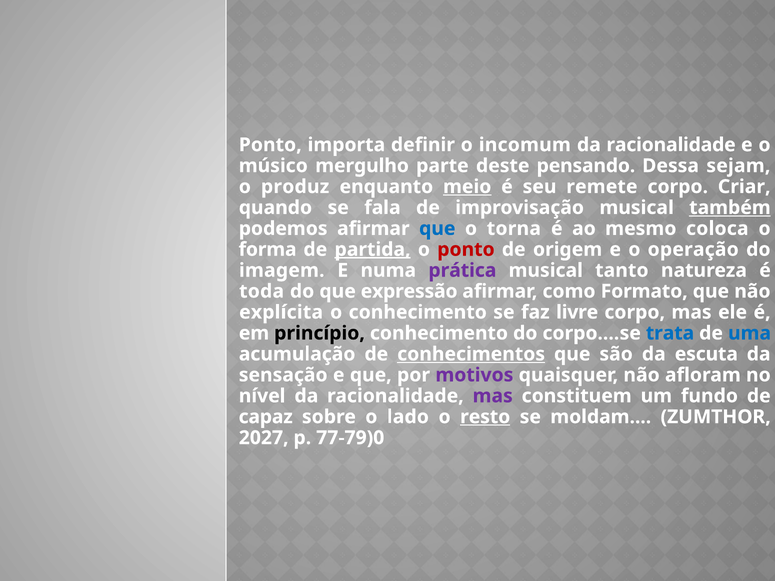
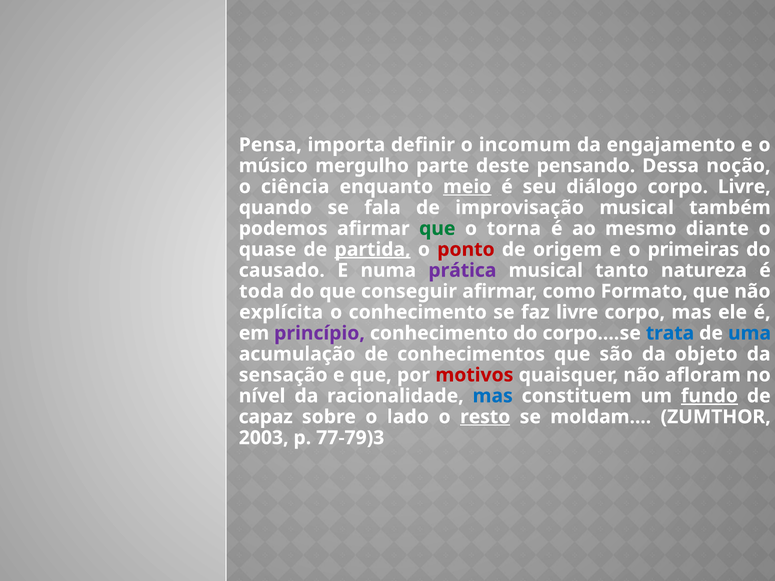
Ponto: Ponto -> Pensa (270, 145)
racionalidade: racionalidade -> engajamento (671, 145)
sejam: sejam -> noção (738, 166)
produz: produz -> ciência (295, 187)
remete: remete -> diálogo (602, 187)
corpo Criar: Criar -> Livre (744, 187)
também underline: present -> none (730, 208)
que colour: blue -> green (437, 229)
coloca: coloca -> diante (717, 229)
forma: forma -> quase (268, 250)
operação: operação -> primeiras (693, 250)
imagem: imagem -> causado (282, 271)
expressão: expressão -> conseguir (409, 291)
princípio colour: black -> purple (320, 333)
conhecimentos underline: present -> none (471, 354)
escuta: escuta -> objeto (706, 354)
motivos colour: purple -> red (474, 375)
mas colour: purple -> blue (493, 396)
fundo underline: none -> present (709, 396)
2027: 2027 -> 2003 (264, 438)
77-79)0: 77-79)0 -> 77-79)3 (350, 438)
